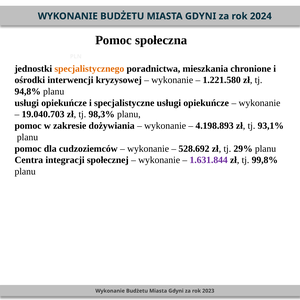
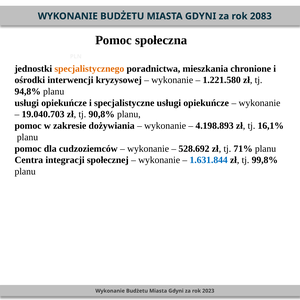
2024: 2024 -> 2083 (261, 16)
98,3%: 98,3% -> 90,8% (102, 114)
93,1%: 93,1% -> 16,1% (271, 126)
29%: 29% -> 71% (243, 149)
1.631.844 colour: purple -> blue (209, 160)
